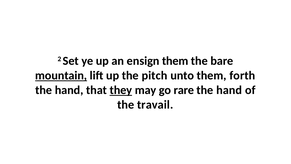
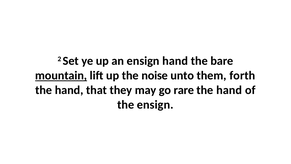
ensign them: them -> hand (175, 61)
pitch: pitch -> noise (155, 75)
they underline: present -> none (121, 90)
the travail: travail -> ensign (155, 105)
